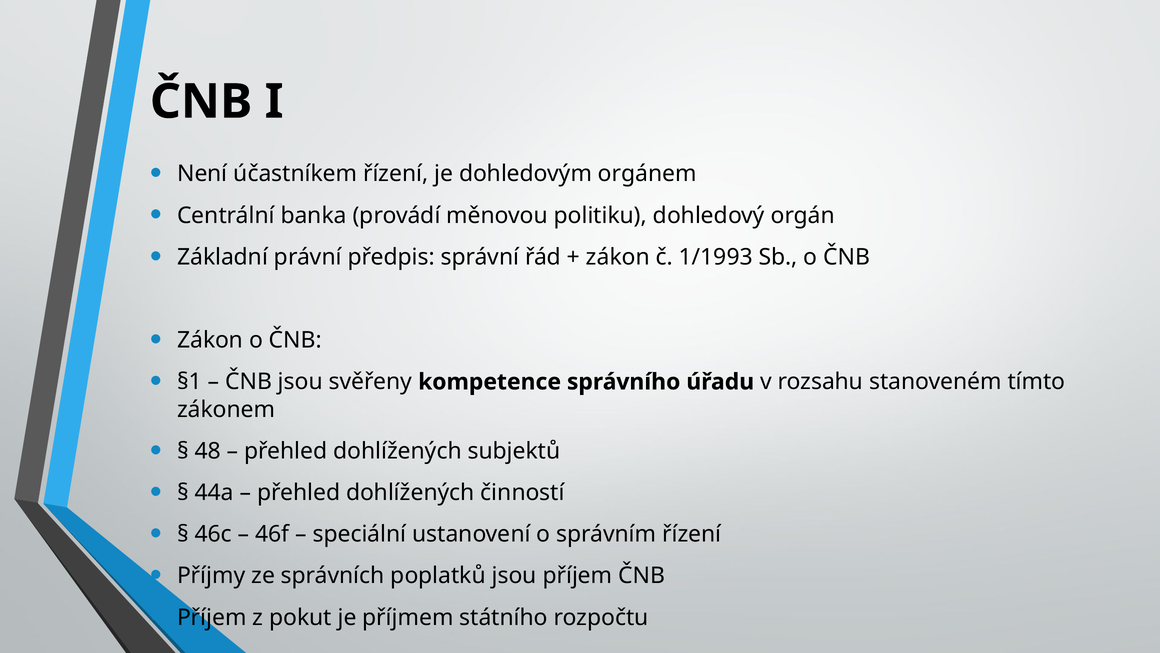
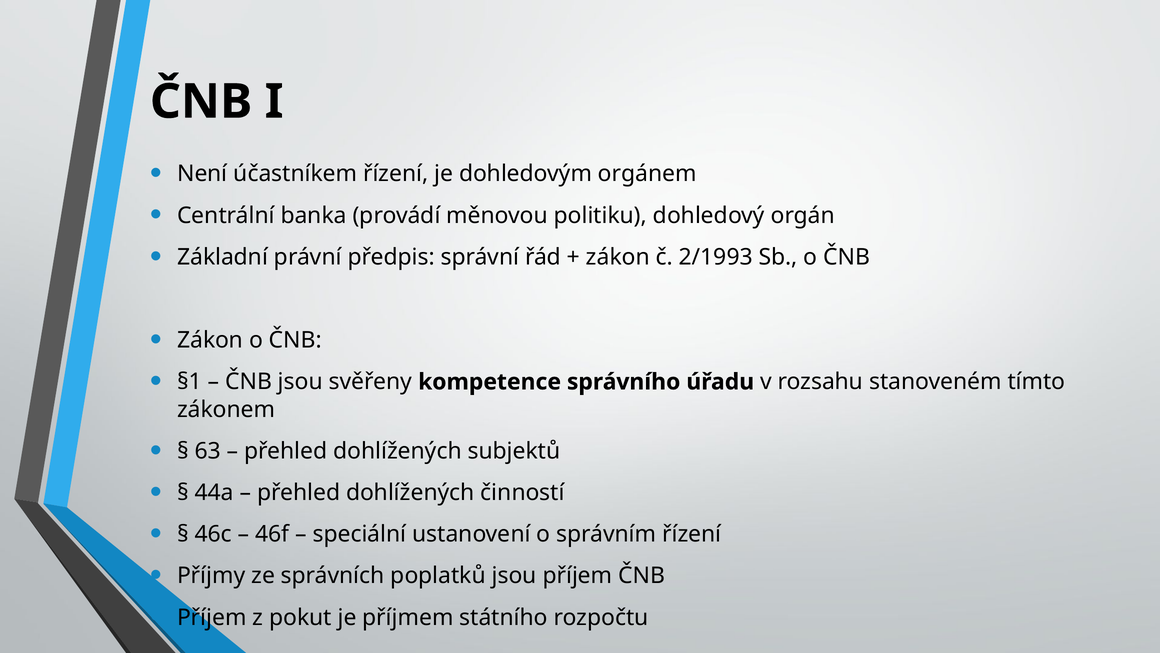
1/1993: 1/1993 -> 2/1993 (716, 257)
48: 48 -> 63 (208, 451)
